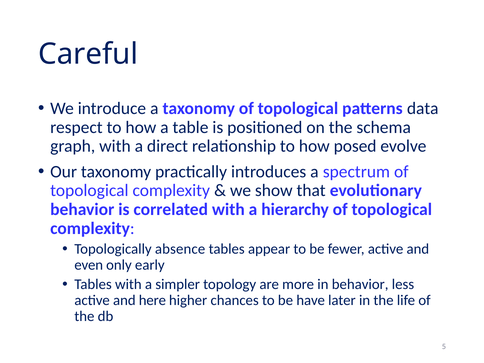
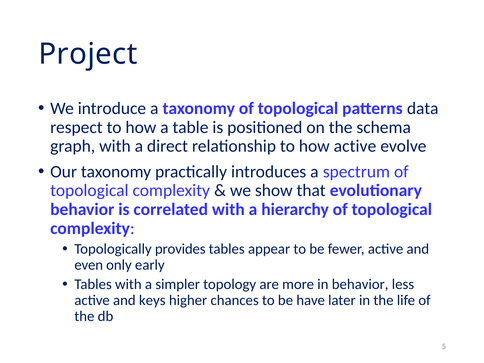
Careful: Careful -> Project (88, 54)
how posed: posed -> active (355, 146)
absence: absence -> provides (180, 249)
here: here -> keys (152, 300)
